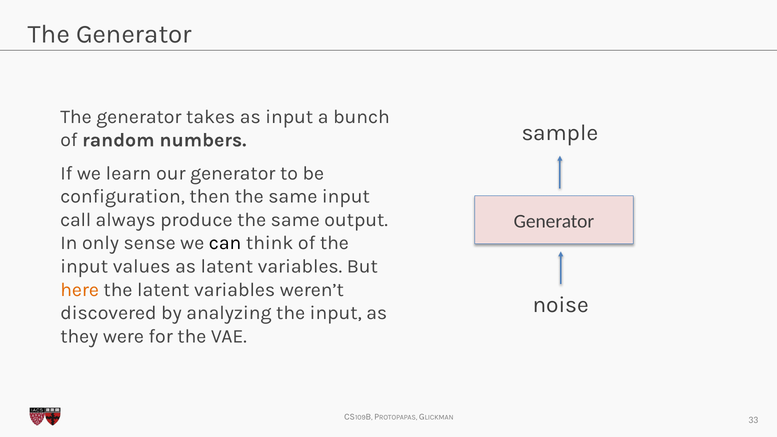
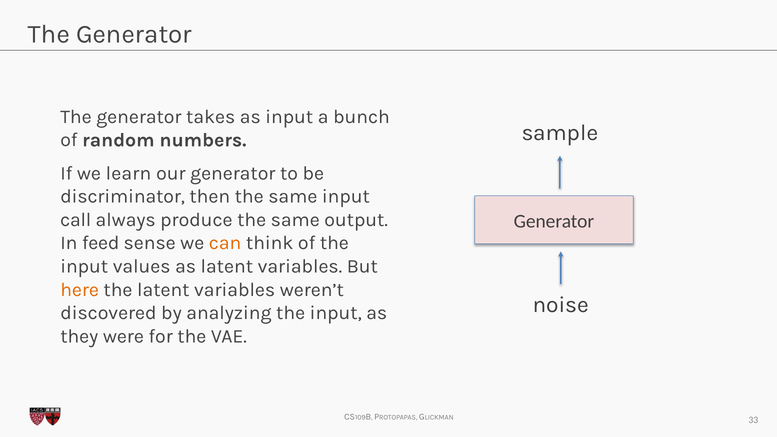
configuration: configuration -> discriminator (123, 196)
only: only -> feed (101, 243)
can colour: black -> orange (225, 243)
